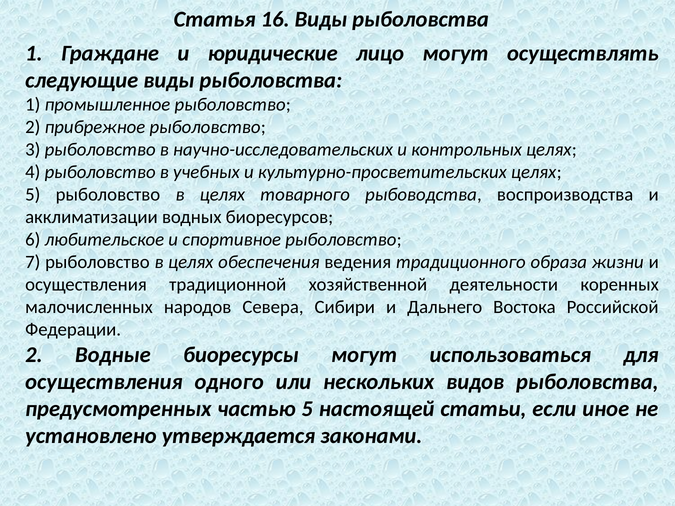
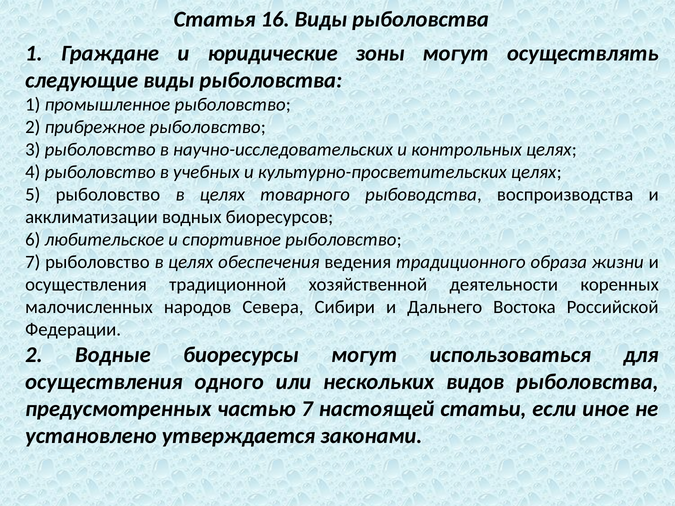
лицо: лицо -> зоны (380, 53)
частью 5: 5 -> 7 (307, 409)
